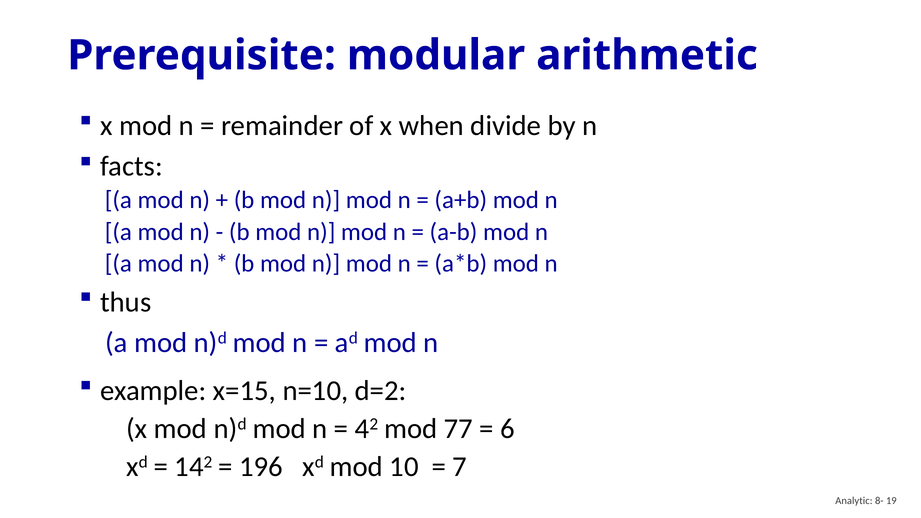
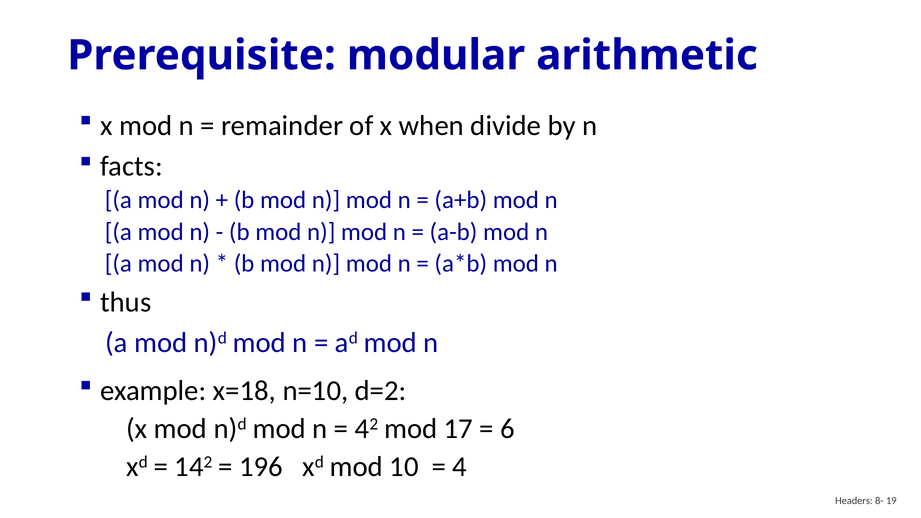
x=15: x=15 -> x=18 (244, 391)
77: 77 -> 17 (458, 429)
7: 7 -> 4 (460, 467)
Analytic: Analytic -> Headers (854, 501)
